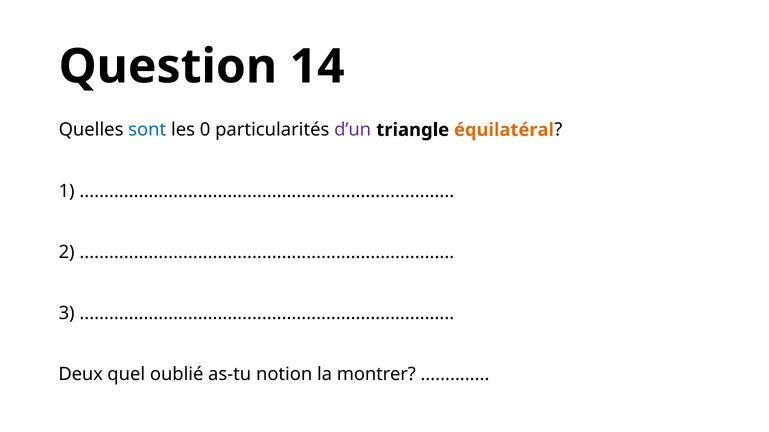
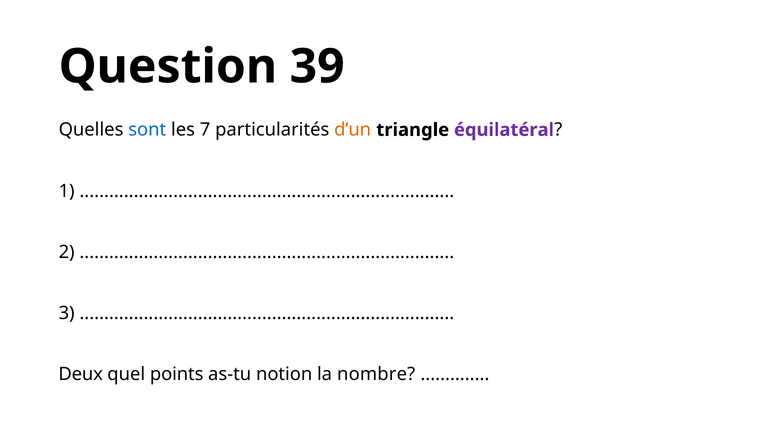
14: 14 -> 39 (317, 67)
0: 0 -> 7 (205, 130)
d’un colour: purple -> orange (353, 130)
équilatéral colour: orange -> purple (504, 130)
oublié: oublié -> points (177, 375)
montrer: montrer -> nombre (376, 375)
